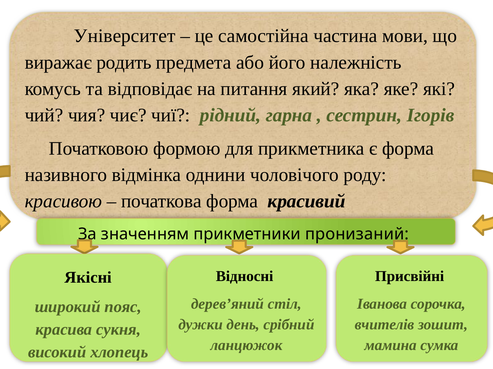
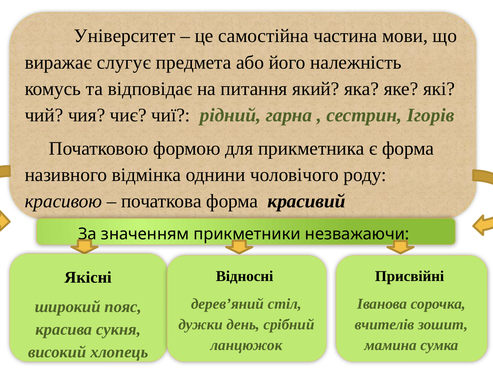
родить: родить -> слугує (124, 63)
пронизаний: пронизаний -> незважаючи (357, 234)
